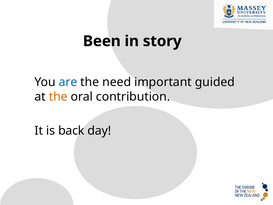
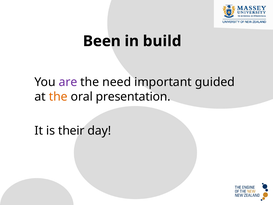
story: story -> build (162, 41)
are colour: blue -> purple (68, 82)
contribution: contribution -> presentation (133, 97)
back: back -> their (71, 131)
